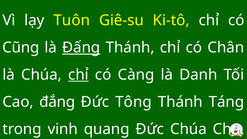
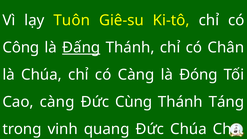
Cũng: Cũng -> Công (21, 48)
chỉ underline: present -> none (78, 75)
Danh: Danh -> Đóng (198, 75)
Cao đắng: đắng -> càng (57, 102)
Tông: Tông -> Cùng (134, 102)
